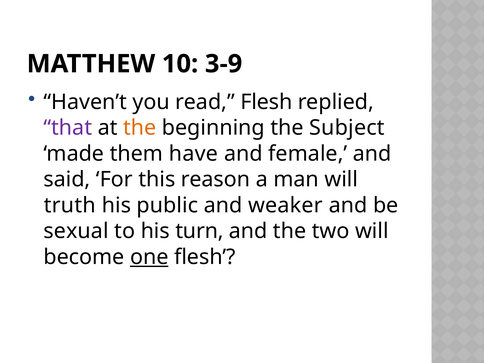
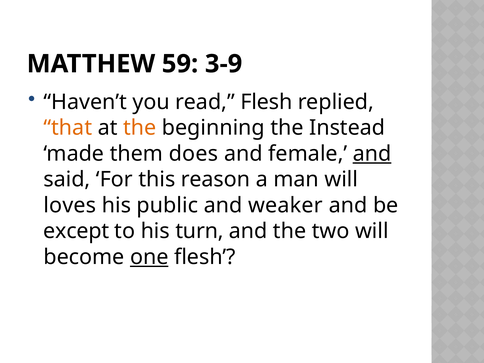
10: 10 -> 59 (180, 64)
that colour: purple -> orange (68, 128)
Subject: Subject -> Instead (347, 128)
have: have -> does (193, 154)
and underline: none -> present (372, 154)
truth: truth -> loves (70, 205)
sexual: sexual -> except (76, 231)
